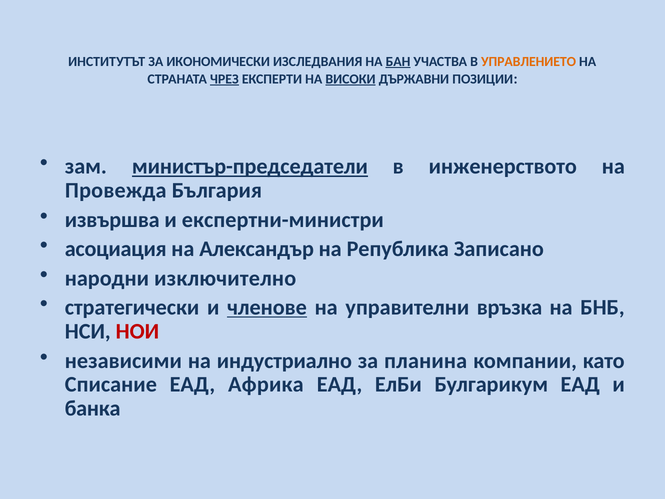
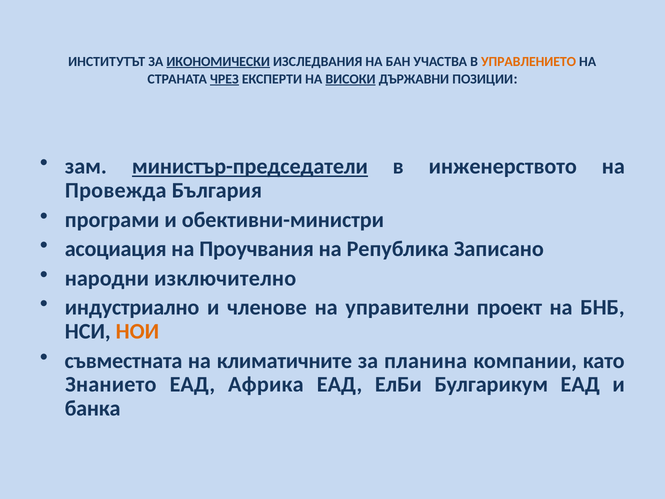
ИКОНОМИЧЕСКИ underline: none -> present (218, 61)
БАН underline: present -> none (398, 61)
извършва: извършва -> програми (112, 220)
експертни-министри: експертни-министри -> обективни-министри (283, 220)
Александър: Александър -> Проучвания (257, 249)
стратегически: стратегически -> индустриално (132, 307)
членове underline: present -> none (267, 307)
връзка: връзка -> проект (509, 307)
НОИ colour: red -> orange (137, 331)
независими: независими -> съвместната (123, 361)
индустриално: индустриално -> климатичните (284, 361)
Списание: Списание -> Знанието (111, 384)
